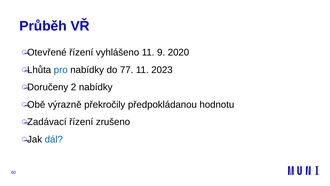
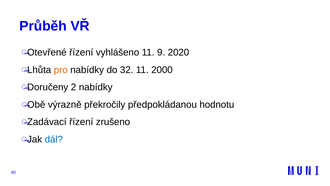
pro colour: blue -> orange (61, 70)
77: 77 -> 32 (127, 70)
2023: 2023 -> 2000 (162, 70)
